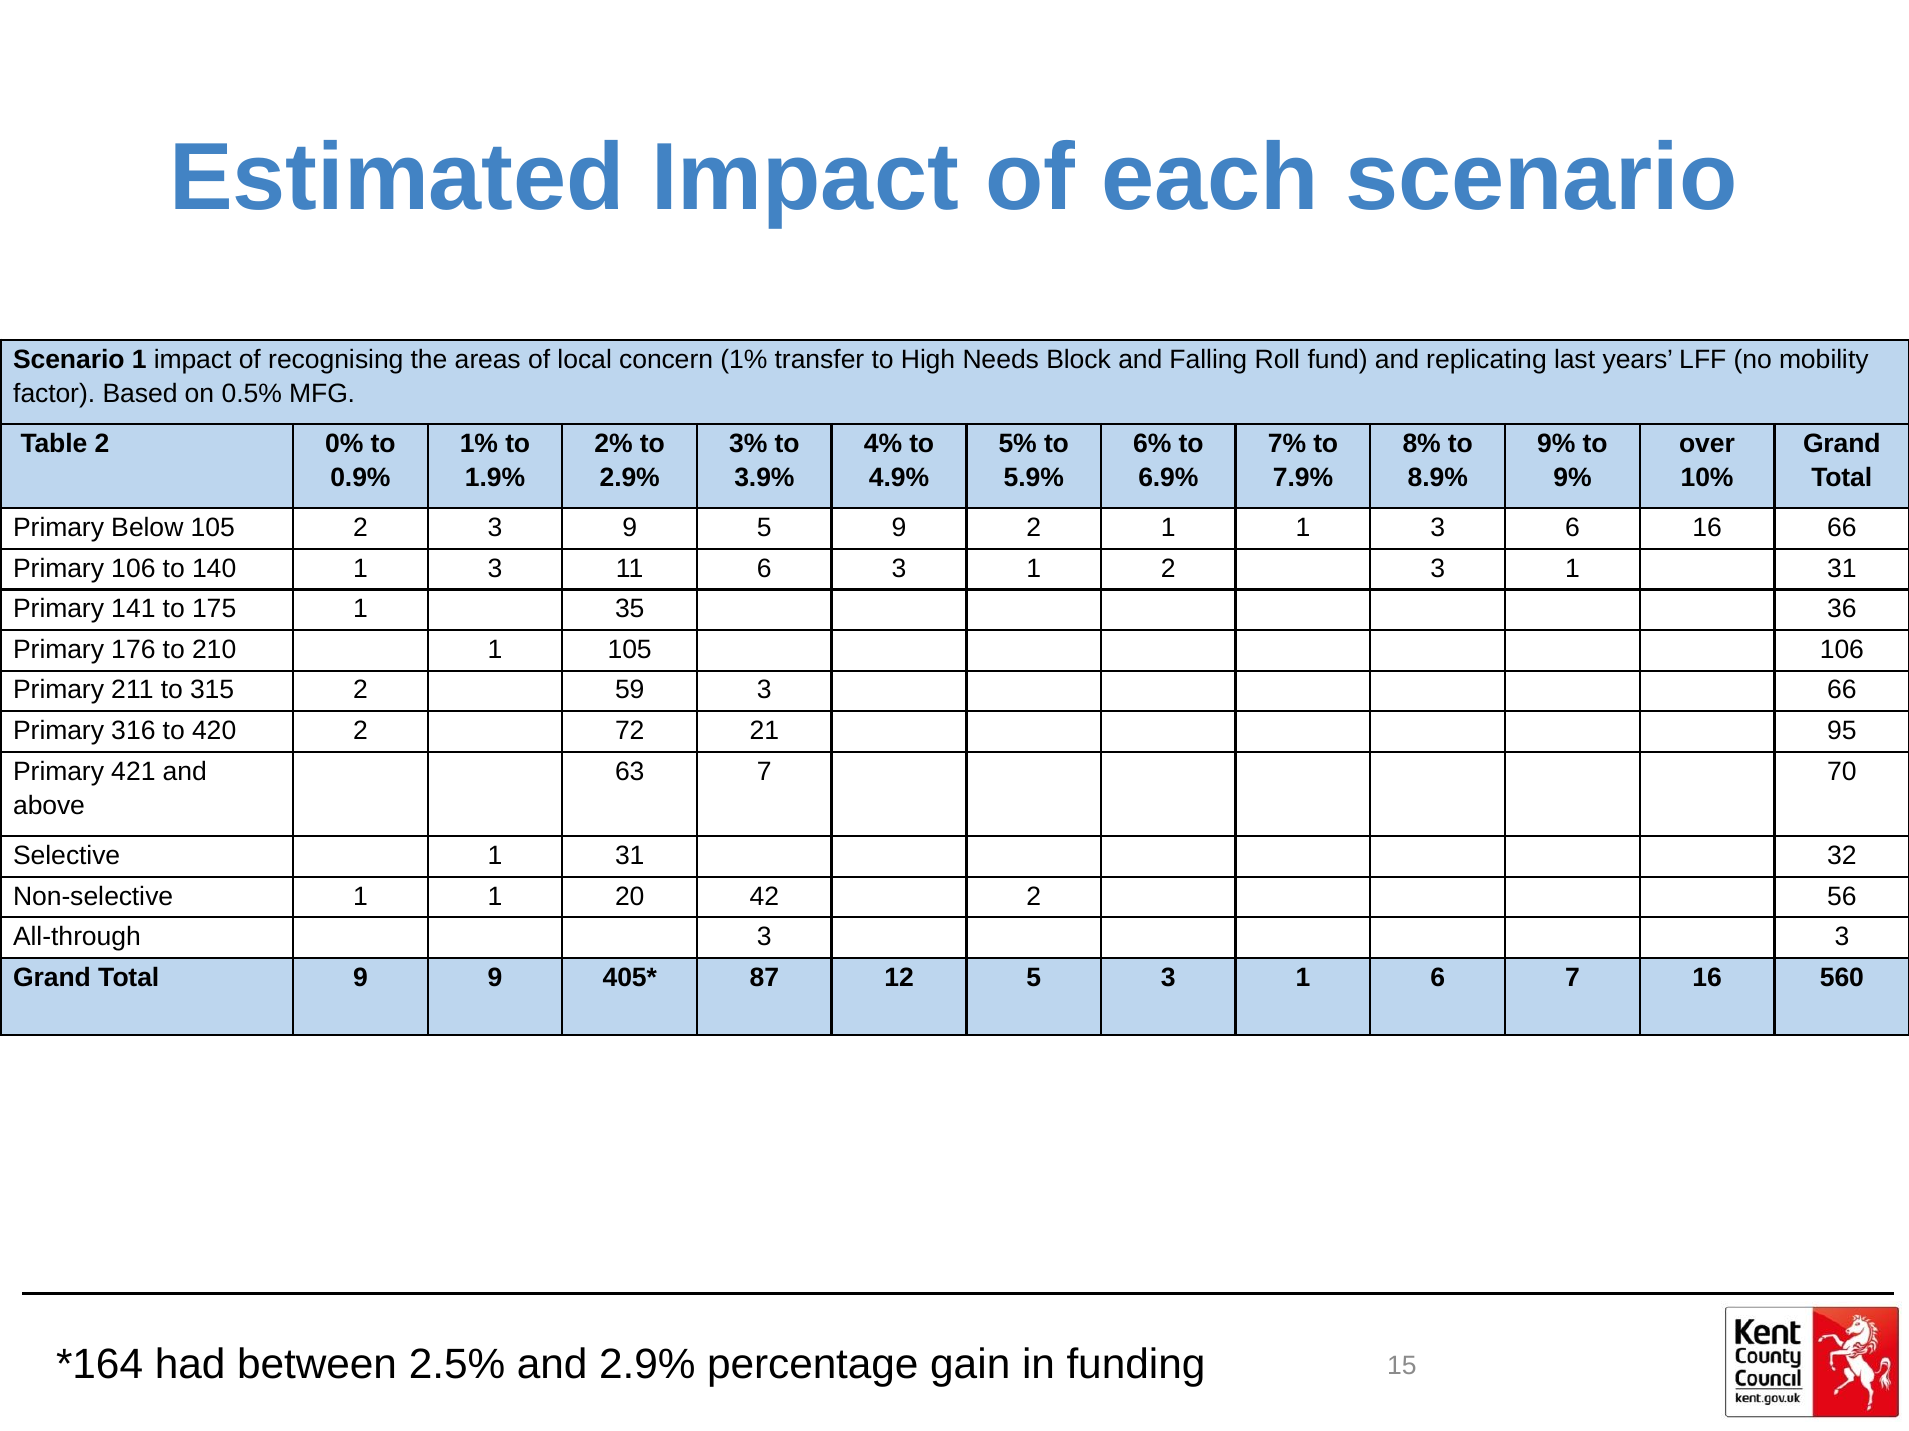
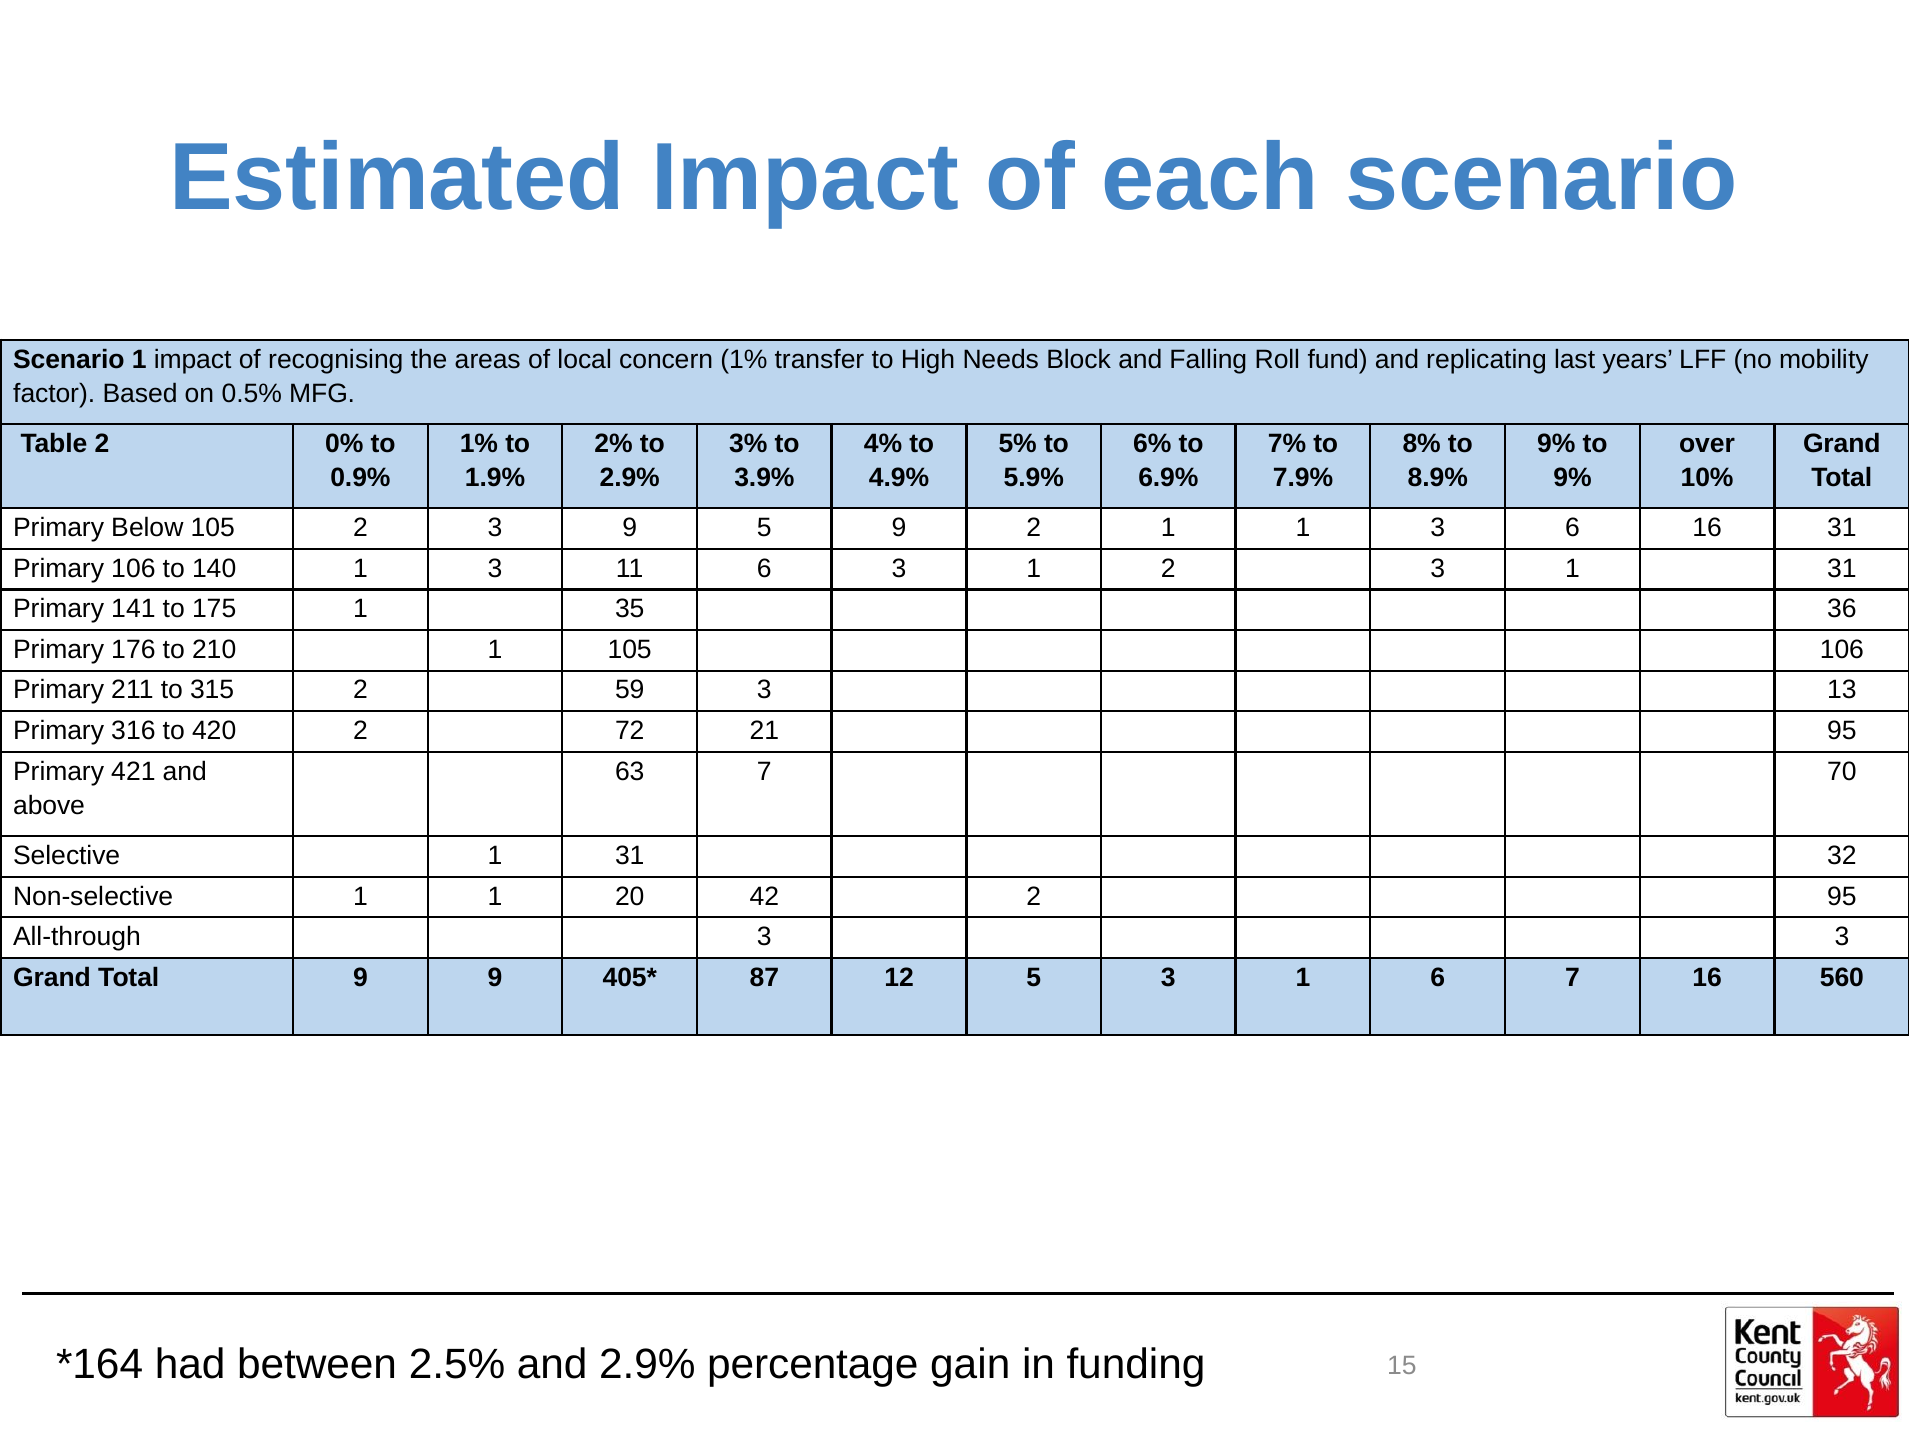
16 66: 66 -> 31 (1842, 528)
3 66: 66 -> 13 (1842, 691)
2 56: 56 -> 95 (1842, 897)
